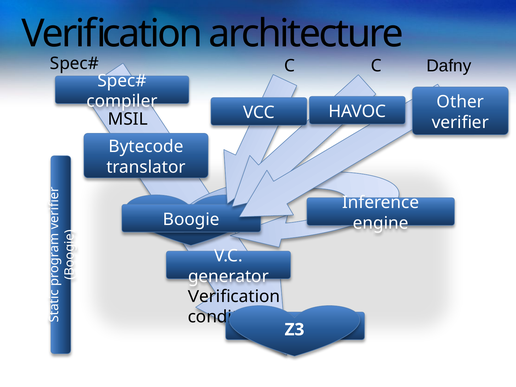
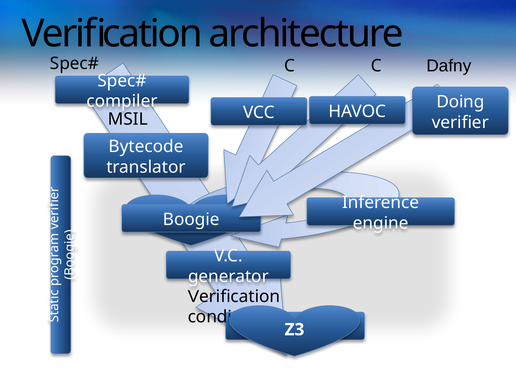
Other: Other -> Doing (460, 102)
